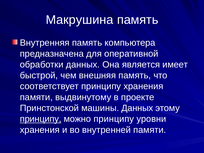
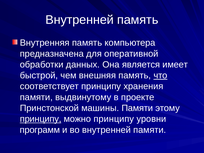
Макрушина: Макрушина -> Внутренней (80, 20)
что underline: none -> present (160, 75)
машины Данных: Данных -> Памяти (137, 108)
хранения: хранения -> программ (40, 130)
